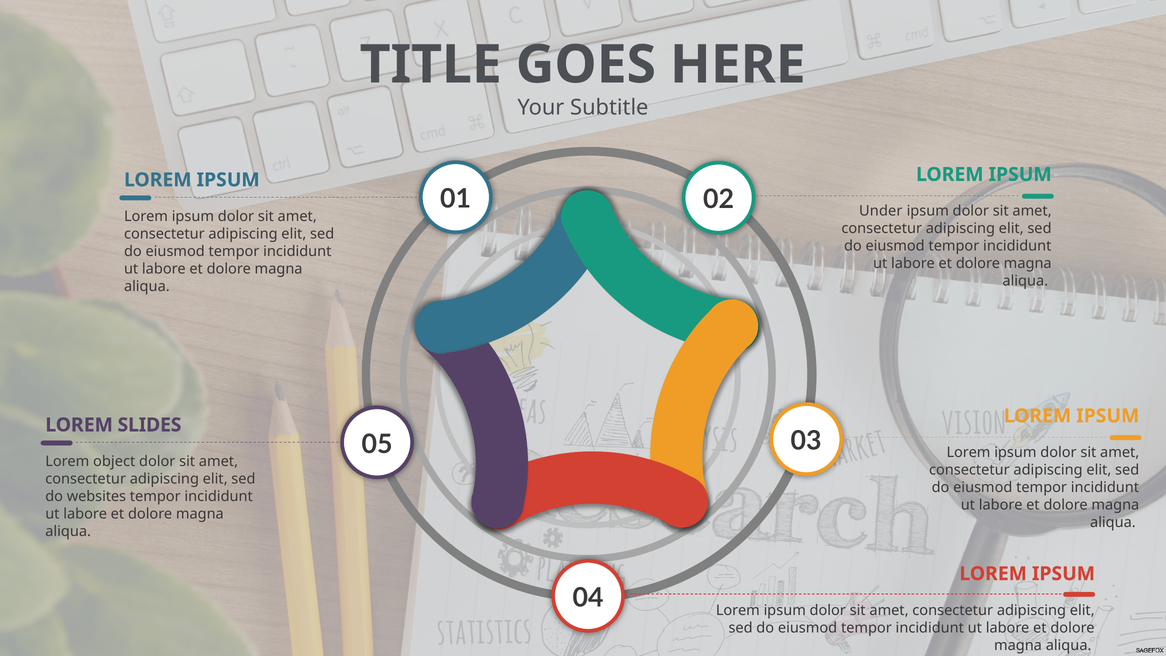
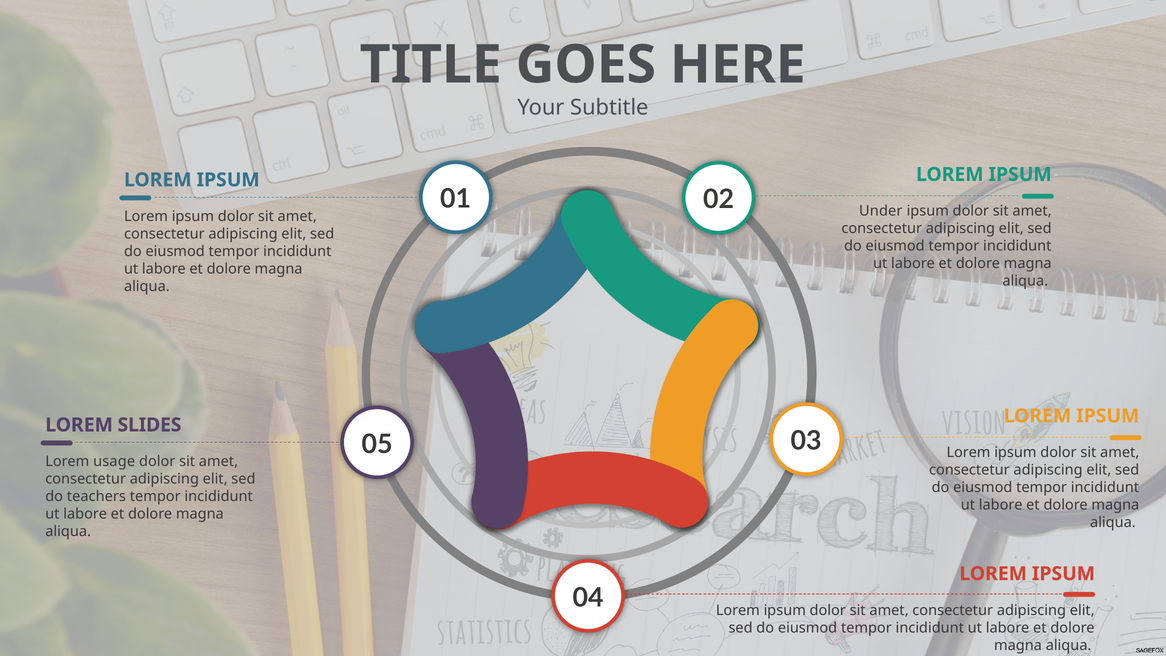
object: object -> usage (114, 461)
websites: websites -> teachers (96, 496)
